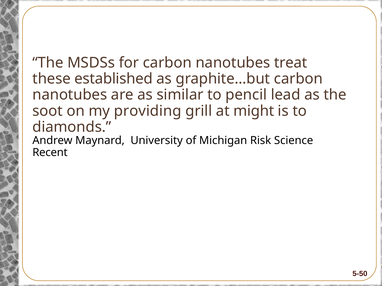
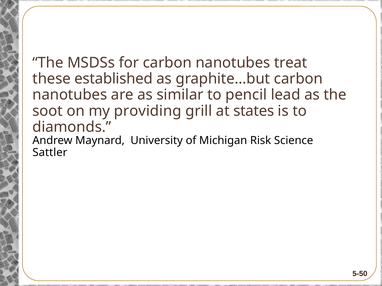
might: might -> states (254, 111)
Recent: Recent -> Sattler (50, 153)
